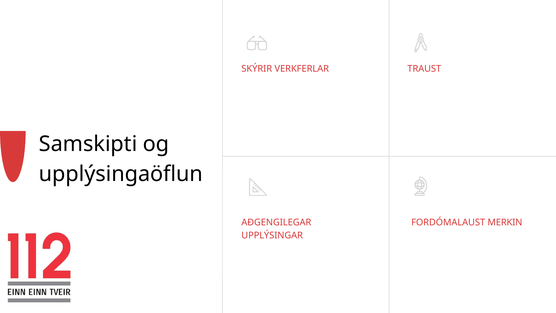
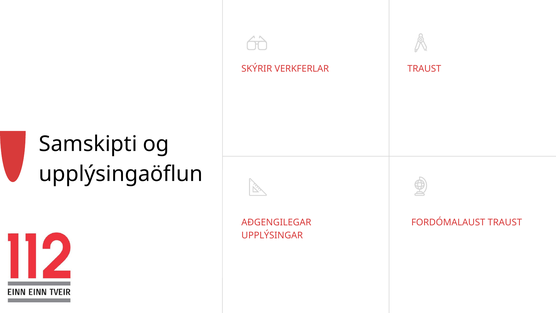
FORDÓMALAUST MERKIN: MERKIN -> TRAUST (505, 222)
